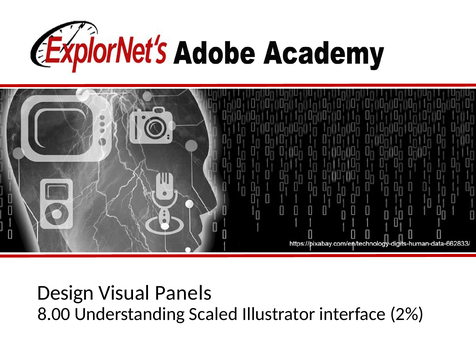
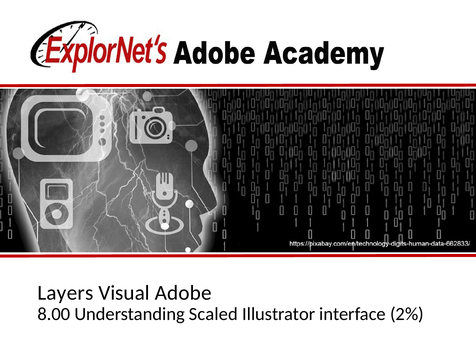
Design: Design -> Layers (65, 293)
Panels: Panels -> Adobe (183, 293)
